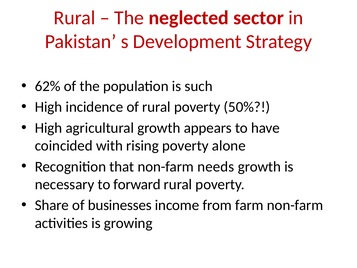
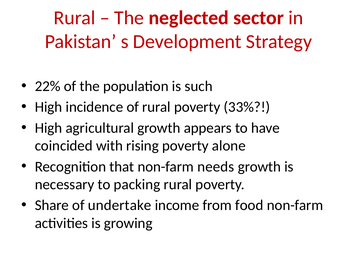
62%: 62% -> 22% (48, 86)
50%: 50% -> 33% (247, 107)
forward: forward -> packing (137, 184)
businesses: businesses -> undertake (120, 205)
farm: farm -> food (249, 205)
